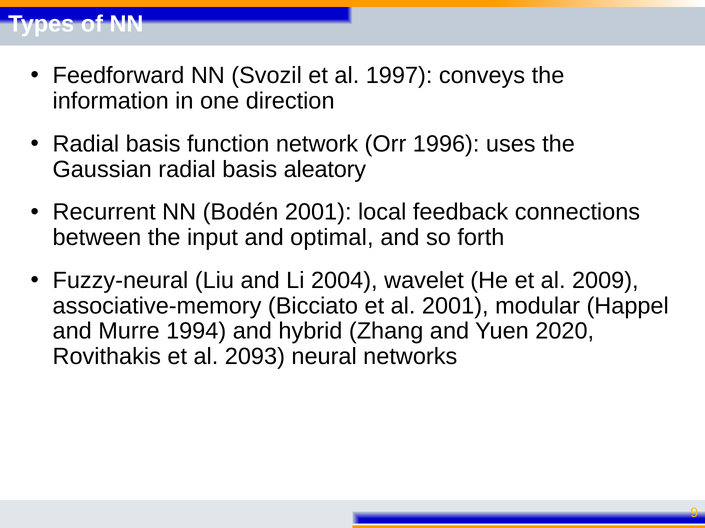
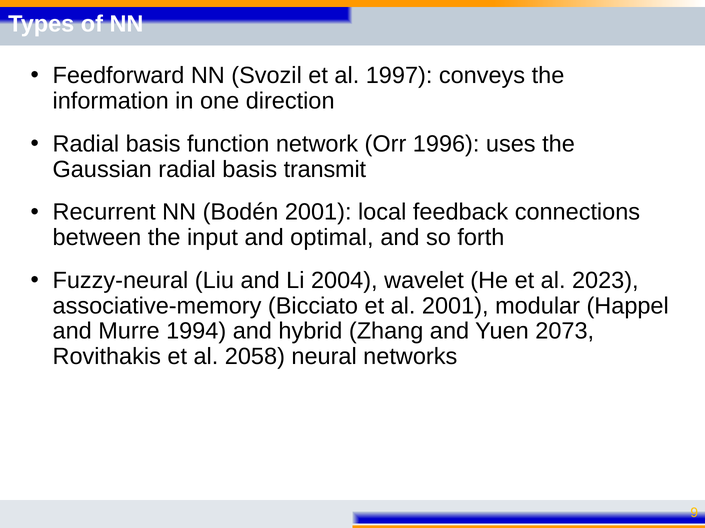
aleatory: aleatory -> transmit (325, 170)
2009: 2009 -> 2023 (605, 281)
2020: 2020 -> 2073 (565, 332)
2093: 2093 -> 2058 (255, 357)
